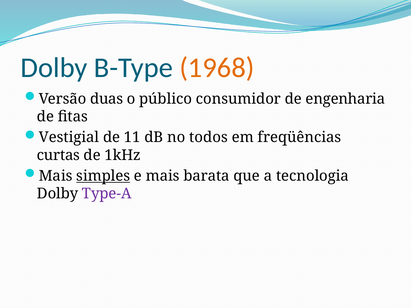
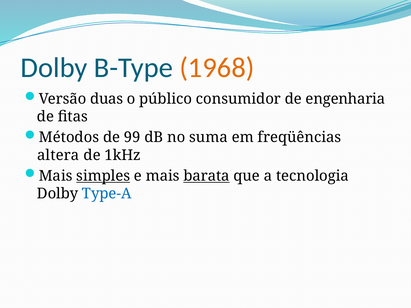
Vestigial: Vestigial -> Métodos (69, 138)
11: 11 -> 99 (132, 138)
todos: todos -> suma (208, 138)
curtas: curtas -> altera (58, 155)
barata underline: none -> present (207, 176)
Type-A colour: purple -> blue (107, 194)
